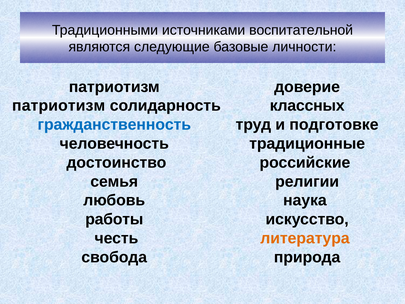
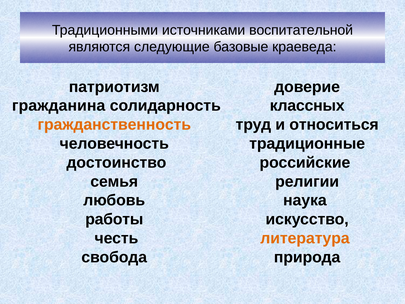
личности: личности -> краеведа (304, 47)
патриотизм: патриотизм -> гражданина (59, 106)
гражданственность colour: blue -> orange (114, 125)
подготовке: подготовке -> относиться (334, 125)
